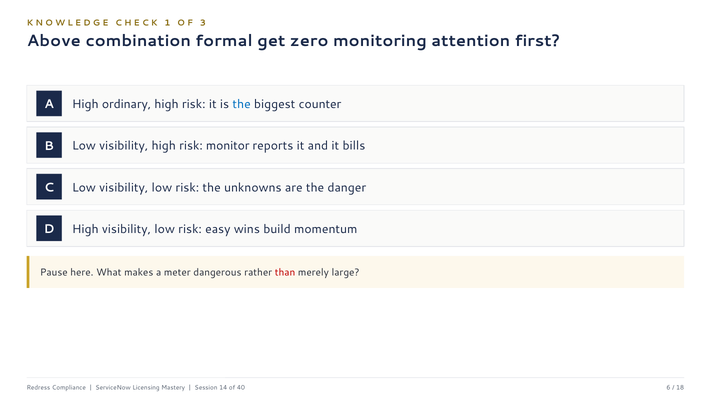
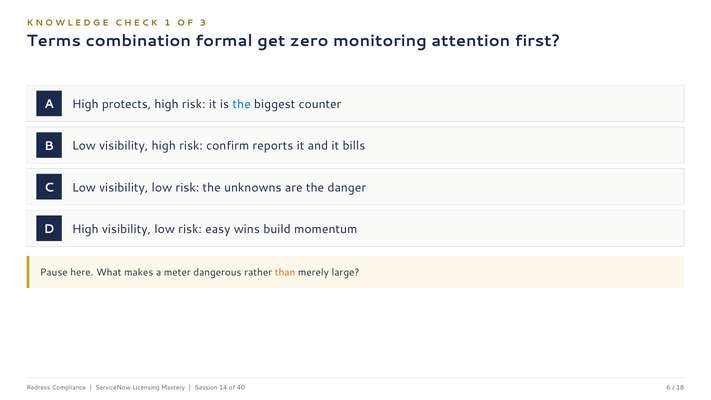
Above: Above -> Terms (54, 41)
ordinary: ordinary -> protects (127, 104)
monitor: monitor -> confirm (228, 146)
than colour: red -> orange (285, 273)
